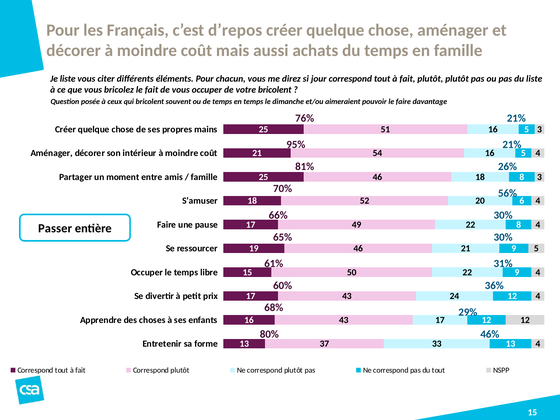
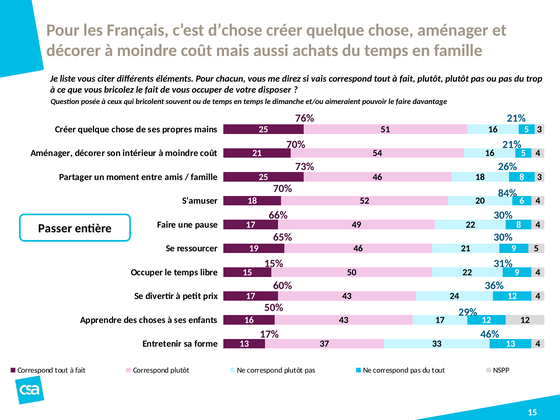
d’repos: d’repos -> d’chose (235, 30)
jour: jour -> vais (319, 79)
du liste: liste -> trop (534, 79)
votre bricolent: bricolent -> disposer (275, 90)
95%: 95% -> 70% (296, 145)
81%: 81% -> 73% (305, 167)
56%: 56% -> 84% (508, 193)
61%: 61% -> 15% (274, 264)
68%: 68% -> 50% (274, 308)
80%: 80% -> 17% (269, 334)
